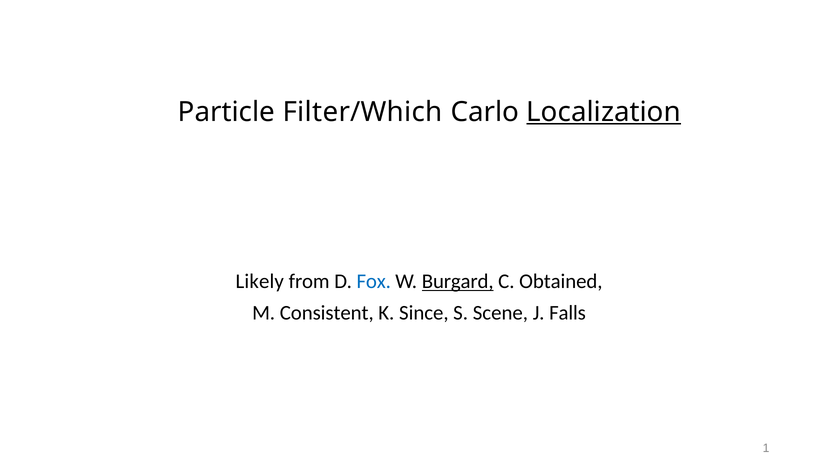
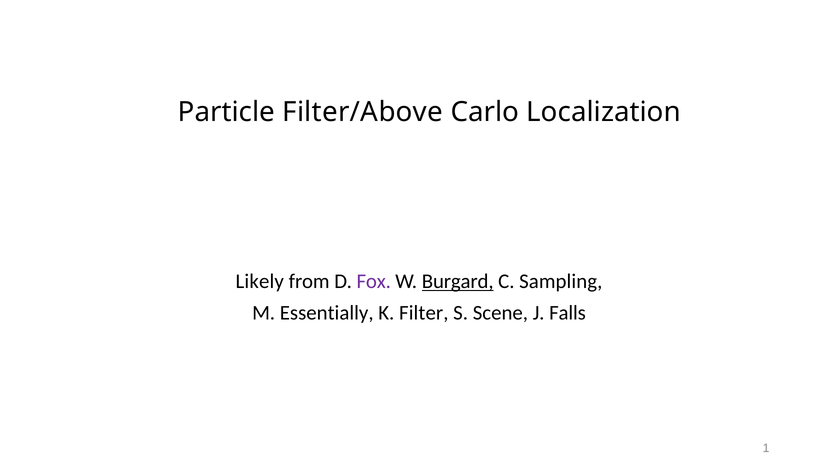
Filter/Which: Filter/Which -> Filter/Above (363, 112)
Localization underline: present -> none (604, 112)
Fox colour: blue -> purple (374, 281)
Obtained: Obtained -> Sampling (561, 281)
Consistent: Consistent -> Essentially (327, 312)
Since: Since -> Filter (424, 312)
